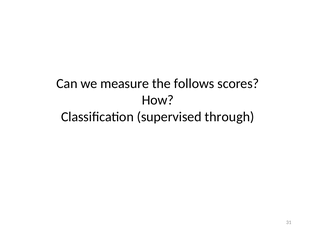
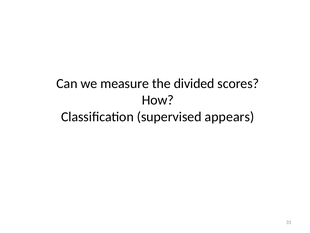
follows: follows -> divided (194, 83)
through: through -> appears (230, 116)
